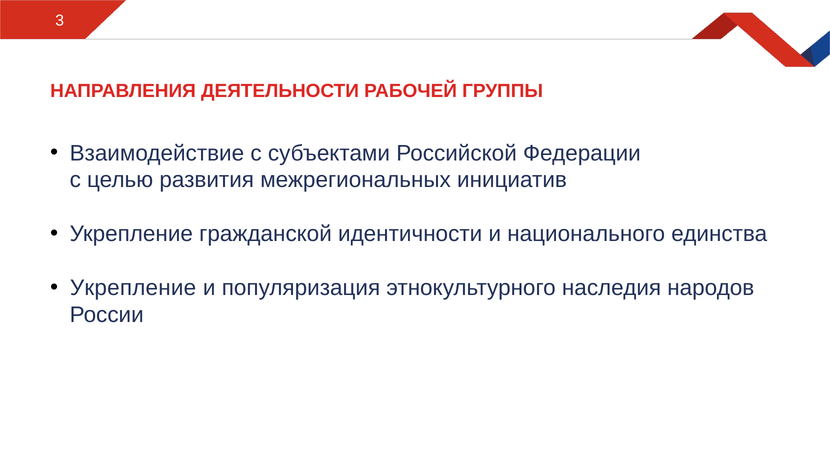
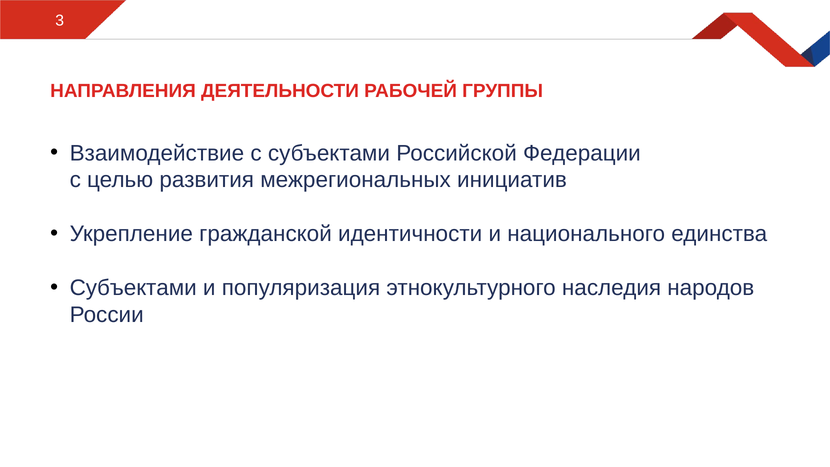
Укрепление: Укрепление -> Субъектами (133, 288)
